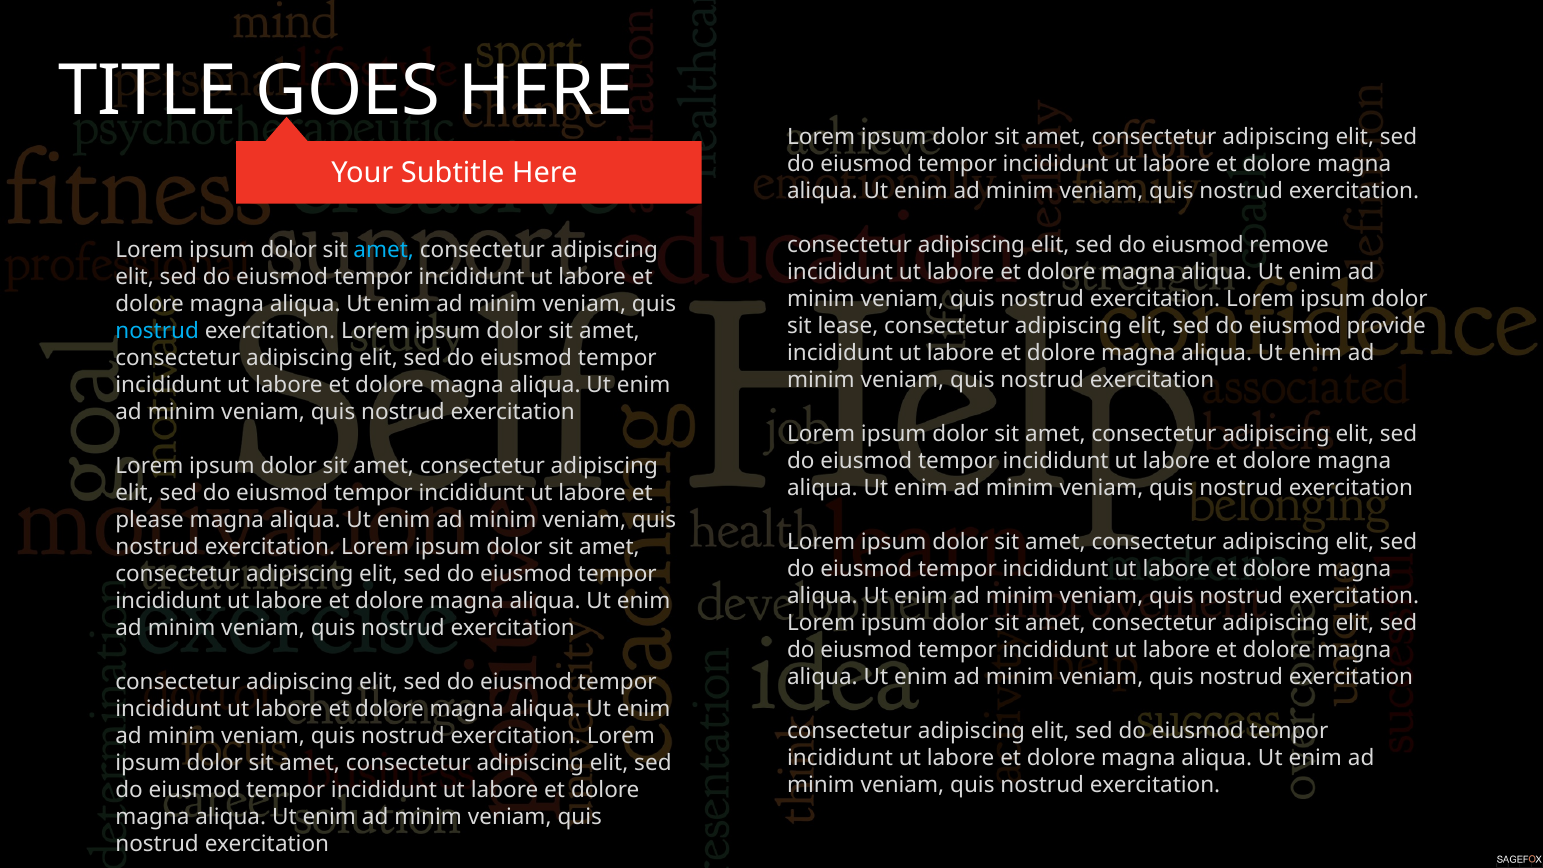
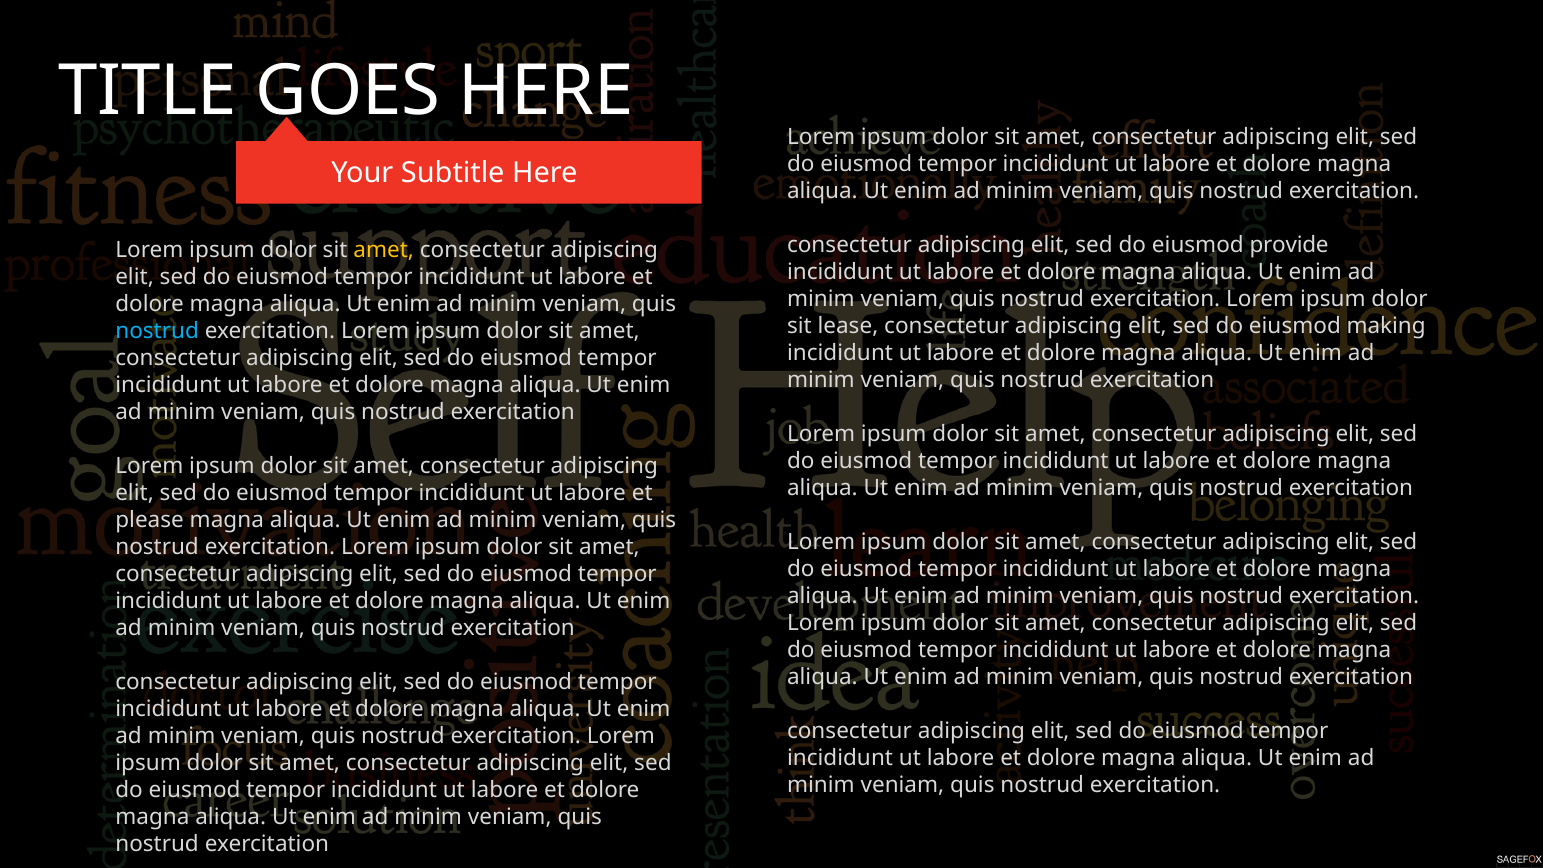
remove: remove -> provide (1289, 245)
amet colour: light blue -> yellow (384, 250)
provide: provide -> making (1386, 326)
